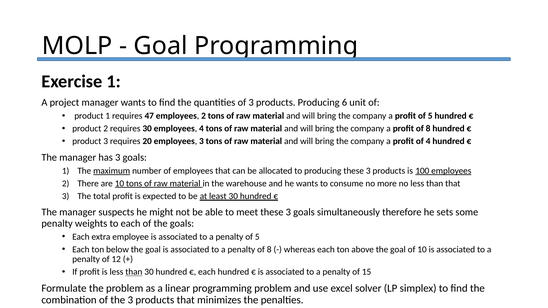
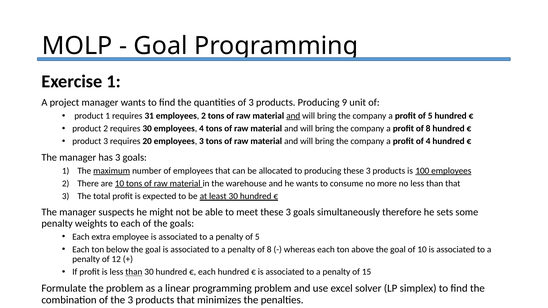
6: 6 -> 9 (344, 103)
47: 47 -> 31 (149, 116)
and underline: none -> present (293, 116)
